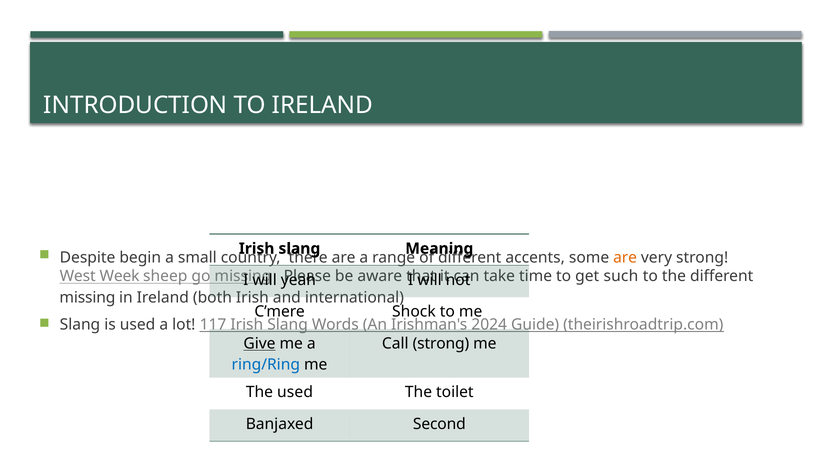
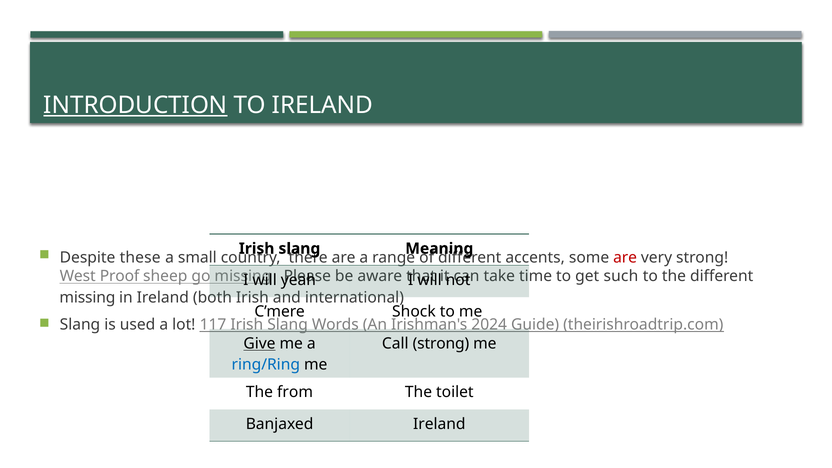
INTRODUCTION underline: none -> present (135, 105)
begin: begin -> these (140, 258)
are colour: orange -> red (625, 258)
Week: Week -> Proof (120, 276)
The used: used -> from (295, 392)
Banjaxed Second: Second -> Ireland (439, 424)
